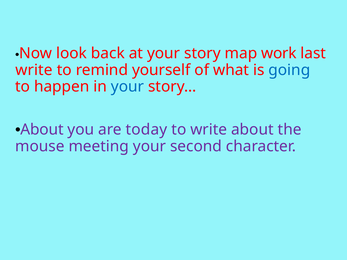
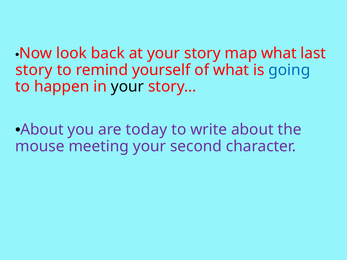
map work: work -> what (279, 53)
write: write -> story (34, 70)
your colour: blue -> black (128, 87)
